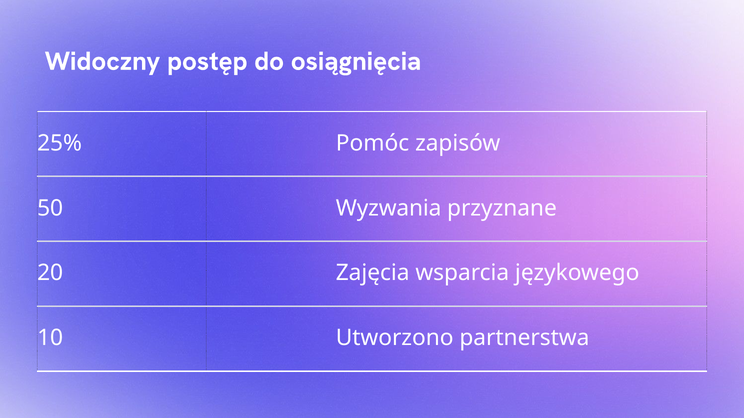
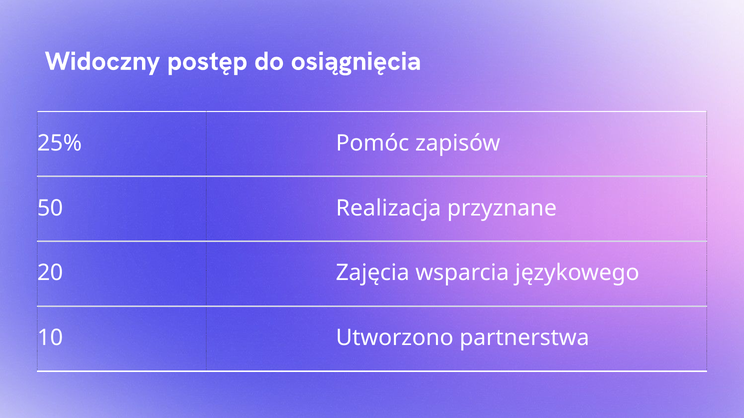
Wyzwania: Wyzwania -> Realizacja (388, 208)
